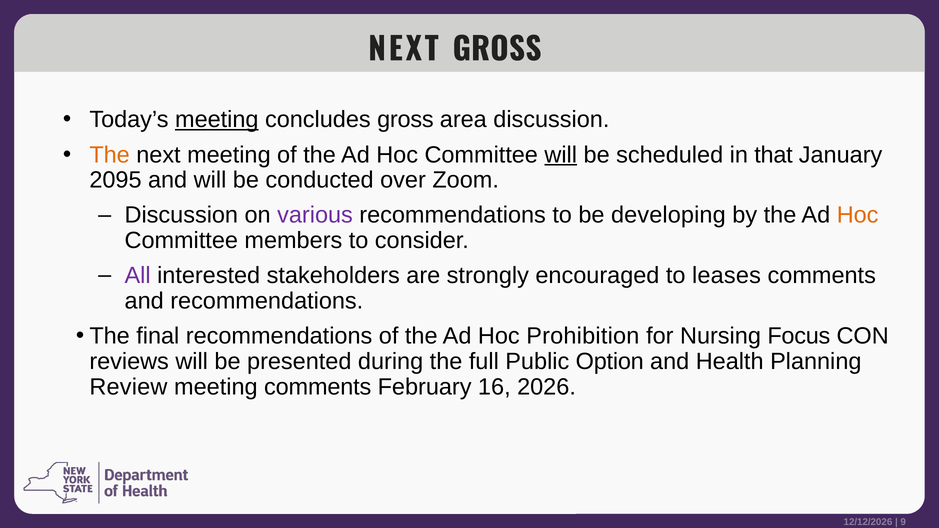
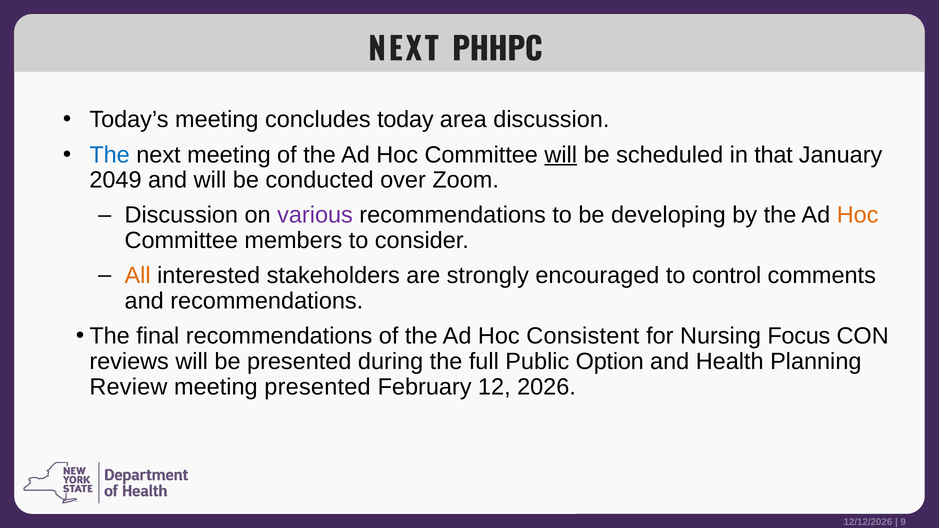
NEXT GROSS: GROSS -> PHHPC (497, 50)
meeting underline: present -> none (217, 120)
concludes gross: gross -> today (405, 120)
The colour: orange -> blue (110, 155)
2095: 2095 -> 2049 (115, 180)
All colour: purple -> orange (138, 276)
leases: leases -> control (727, 276)
Prohibition: Prohibition -> Consistent (583, 336)
meeting comments: comments -> presented (318, 387)
16: 16 -> 12 (494, 387)
